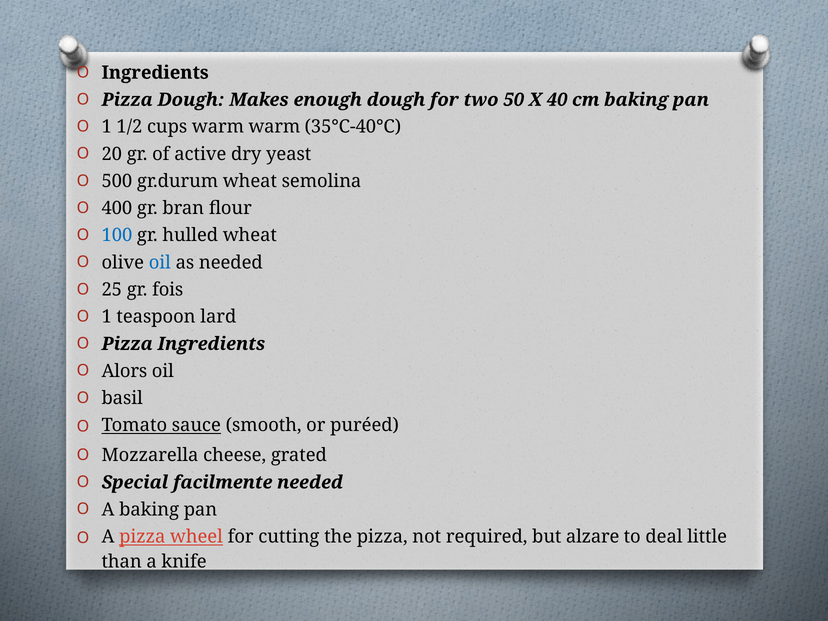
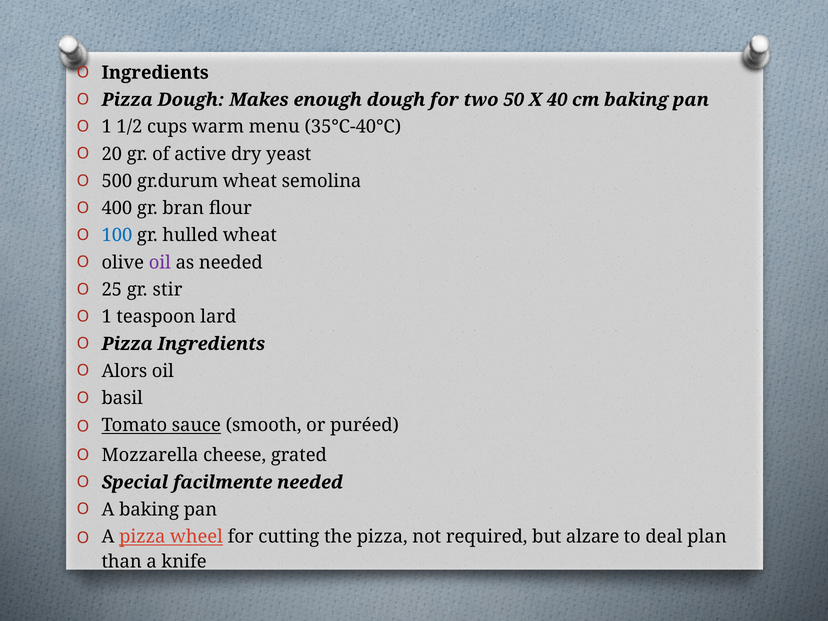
warm warm: warm -> menu (274, 127)
oil colour: blue -> purple (160, 263)
fois: fois -> stir (168, 290)
little: little -> plan (707, 537)
